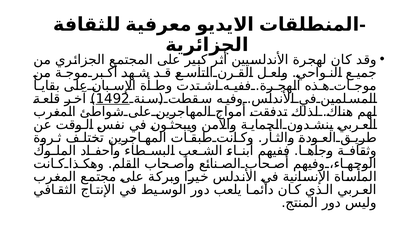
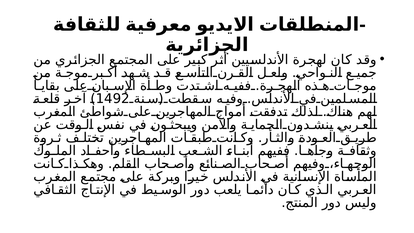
1492 underline: present -> none (113, 99)
